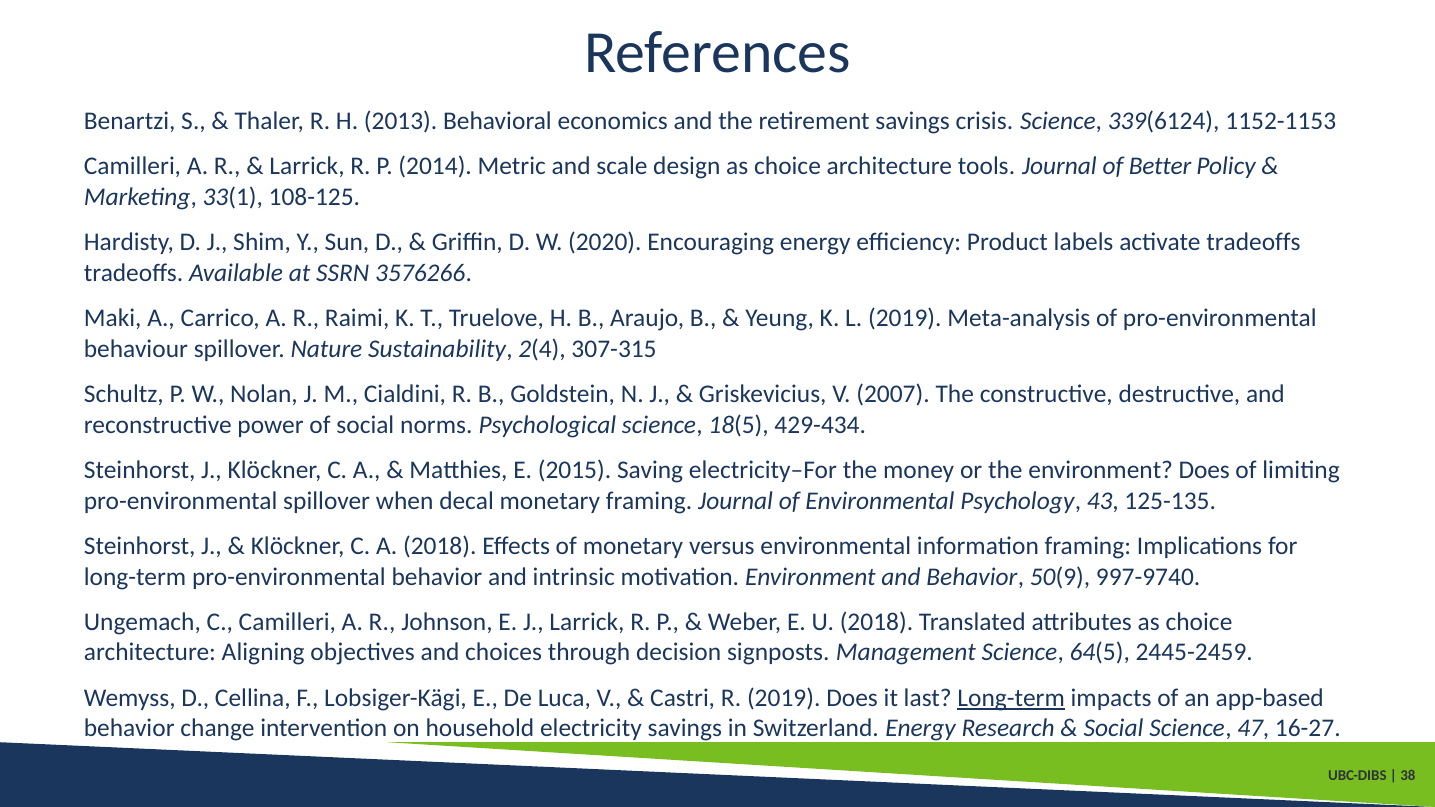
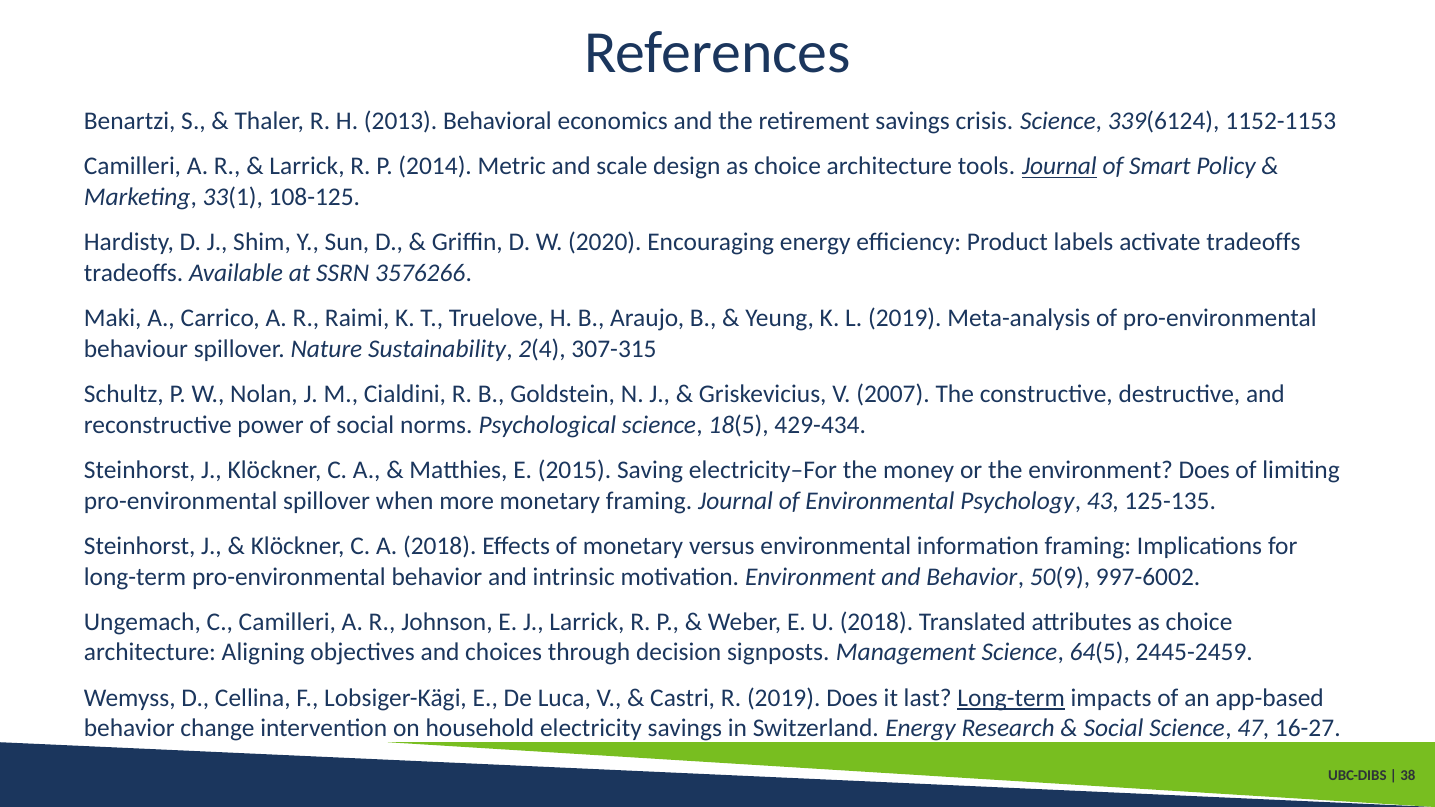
Journal underline: none -> present (1059, 166)
Better: Better -> Smart (1160, 166)
decal: decal -> more (467, 501)
997-9740: 997-9740 -> 997-6002 (1148, 577)
